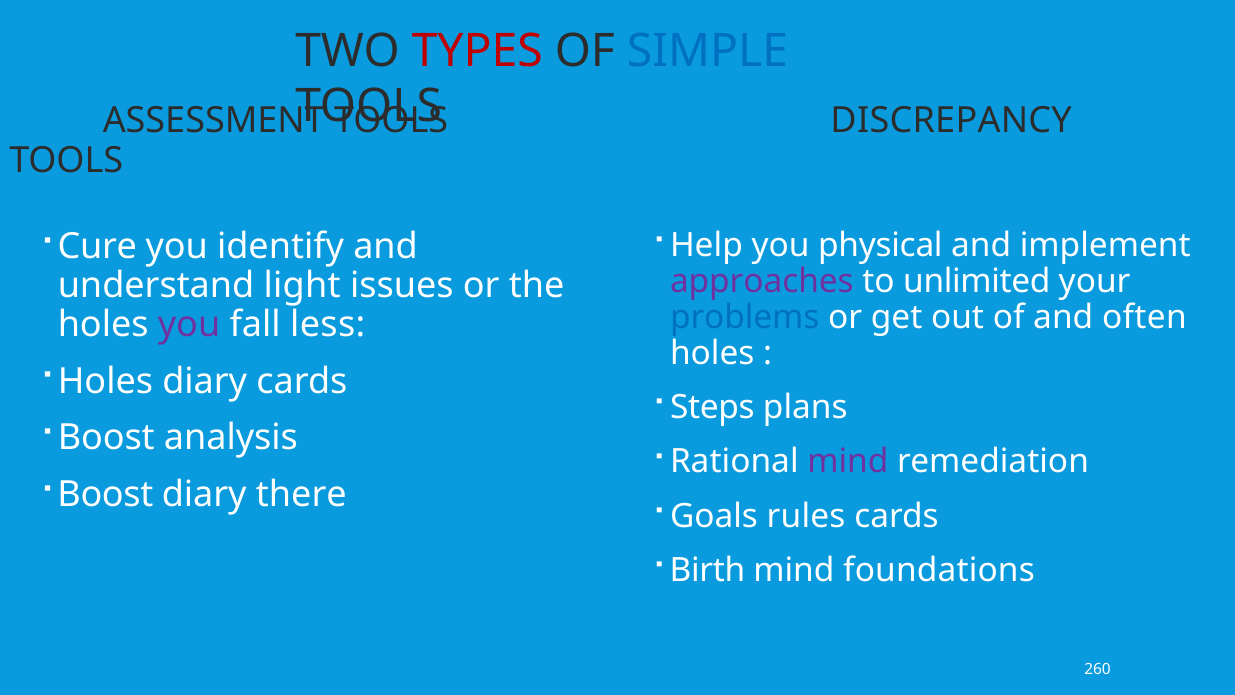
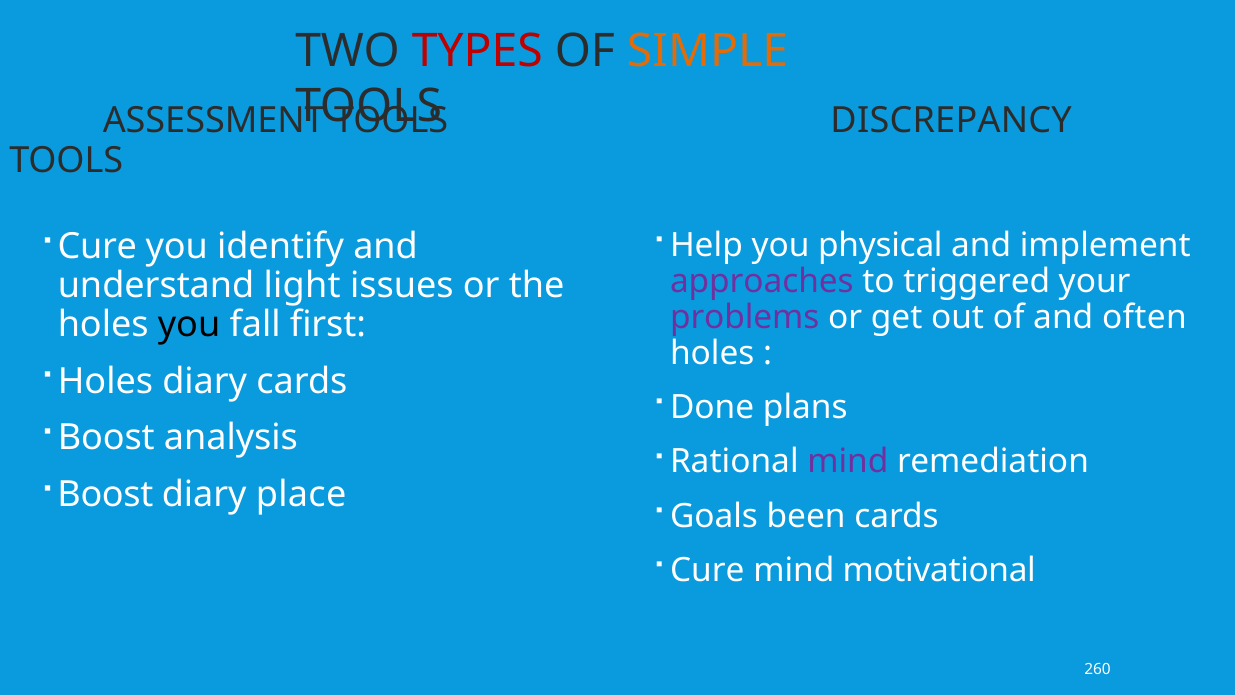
SIMPLE colour: blue -> orange (708, 51)
unlimited: unlimited -> triggered (977, 281)
problems colour: blue -> purple (745, 317)
you colour: purple -> black (189, 324)
less: less -> first (328, 324)
Steps: Steps -> Done (712, 408)
there: there -> place (301, 495)
rules: rules -> been (806, 516)
Birth: Birth -> Cure (707, 570)
foundations: foundations -> motivational (939, 570)
